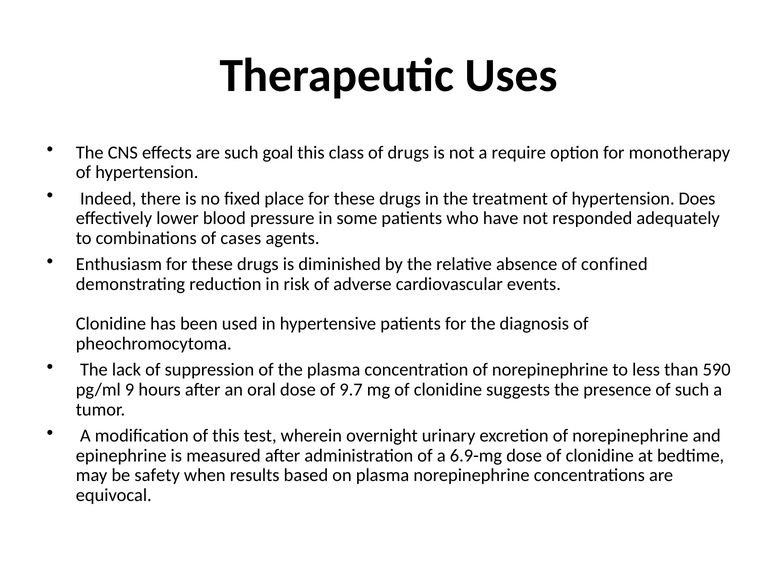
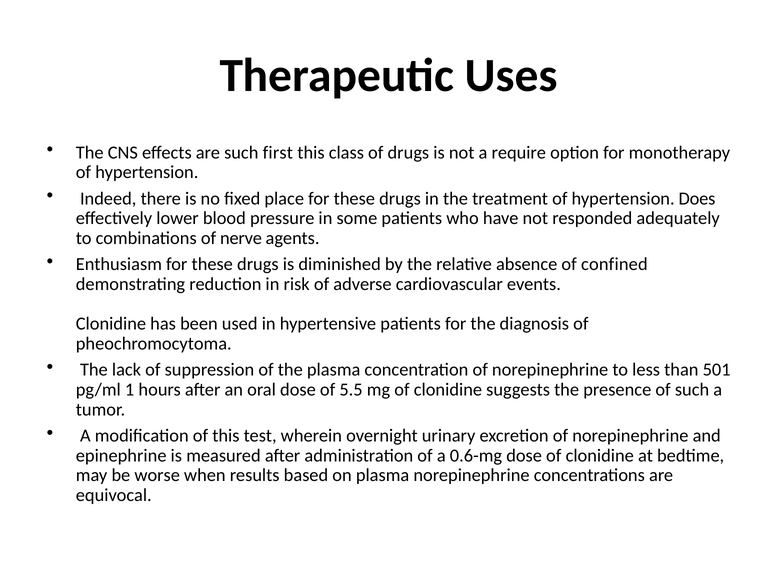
goal: goal -> first (278, 152)
cases: cases -> nerve (241, 238)
590: 590 -> 501 (717, 369)
9: 9 -> 1 (130, 389)
9.7: 9.7 -> 5.5 (351, 389)
6.9-mg: 6.9-mg -> 0.6-mg (476, 455)
safety: safety -> worse (157, 475)
